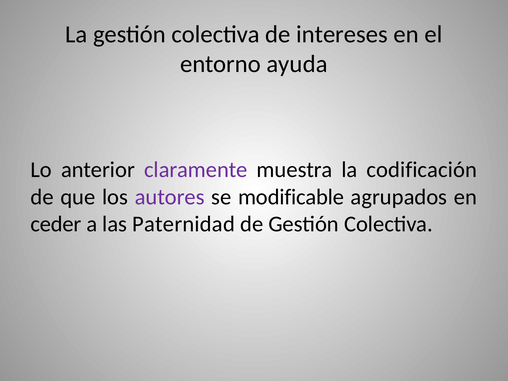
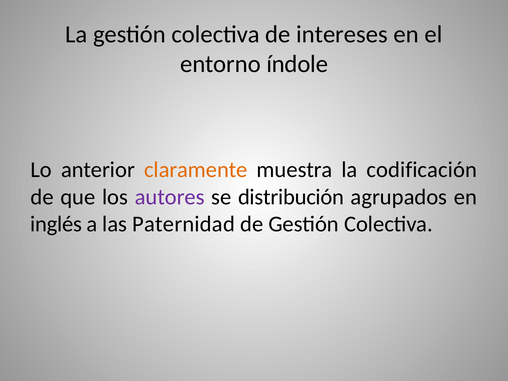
ayuda: ayuda -> índole (297, 64)
claramente colour: purple -> orange (196, 170)
modificable: modificable -> distribución (291, 197)
ceder: ceder -> inglés (56, 224)
